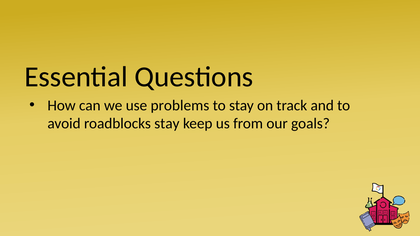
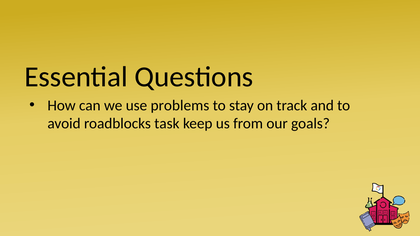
roadblocks stay: stay -> task (167, 124)
